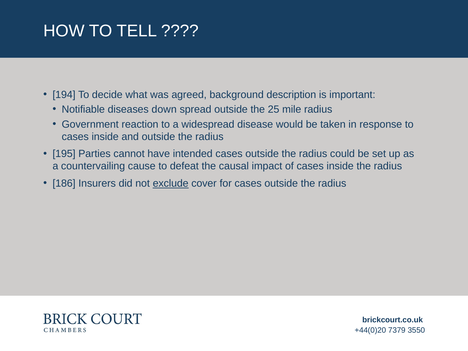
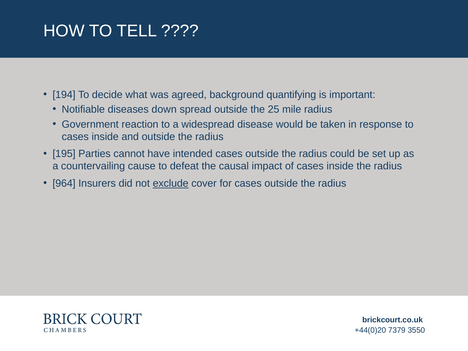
description: description -> quantifying (291, 95)
186: 186 -> 964 (64, 183)
